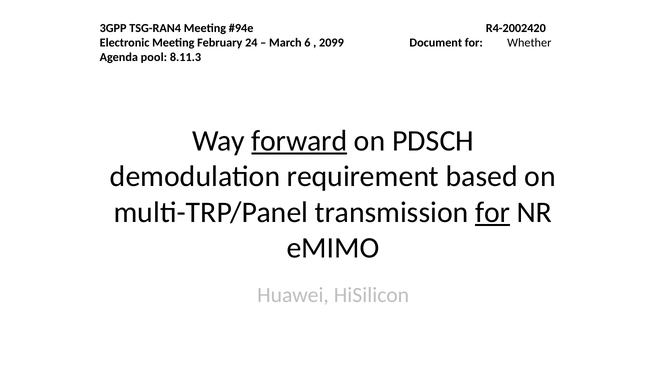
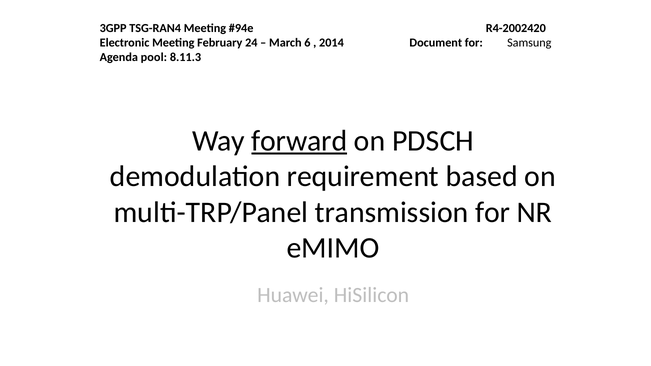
2099: 2099 -> 2014 (331, 43)
Whether: Whether -> Samsung (529, 43)
for underline: present -> none (493, 212)
